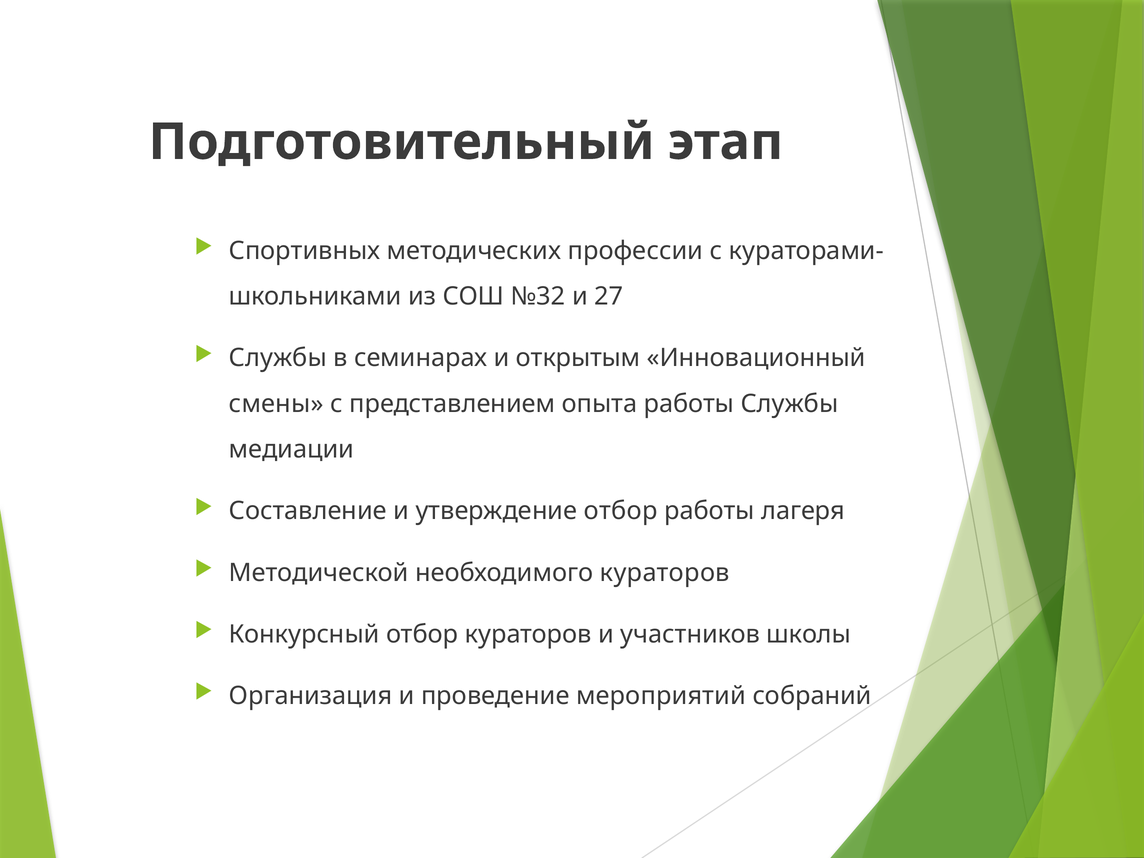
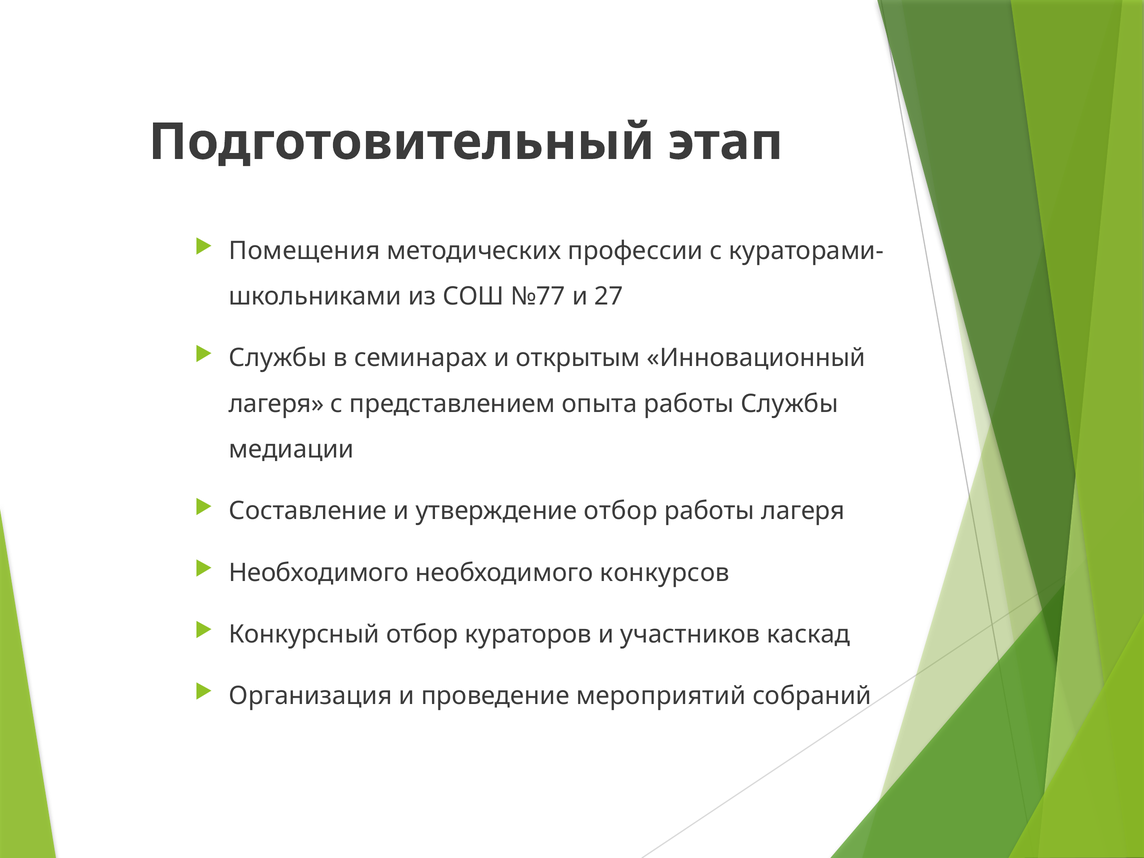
Спортивных: Спортивных -> Помещения (305, 251)
№32: №32 -> №77 (538, 296)
смены: смены -> лагеря (276, 404)
Методической: Методической -> Необходимого (319, 573)
необходимого кураторов: кураторов -> конкурсов (665, 573)
школы: школы -> каскад (809, 634)
